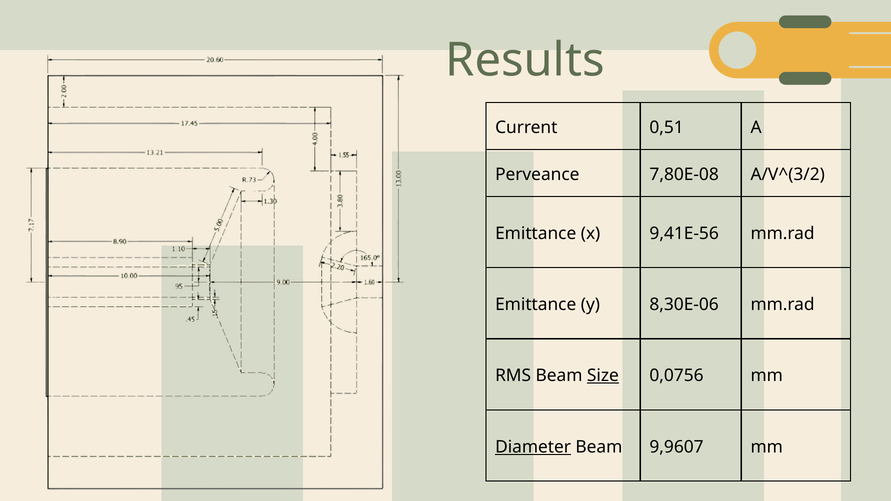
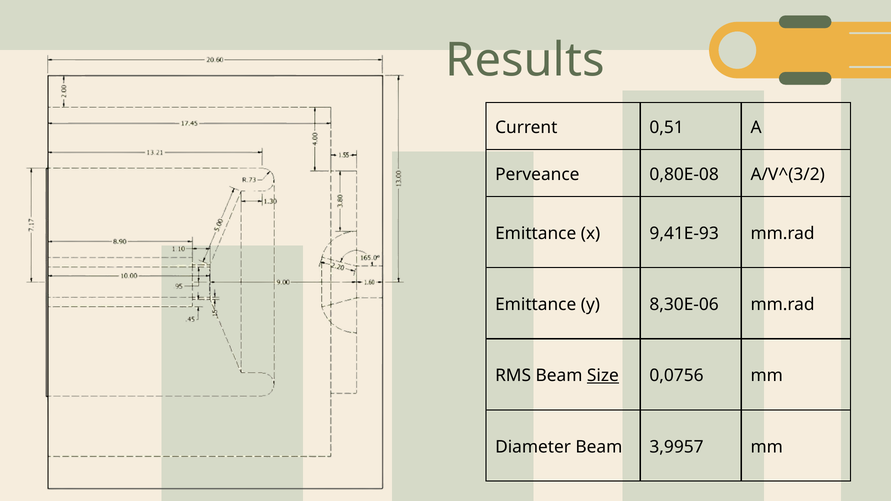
7,80E-08: 7,80E-08 -> 0,80E-08 (684, 174)
9,41E-56: 9,41E-56 -> 9,41E-93 (684, 234)
Diameter underline: present -> none (533, 447)
9,9607: 9,9607 -> 3,9957 (677, 447)
